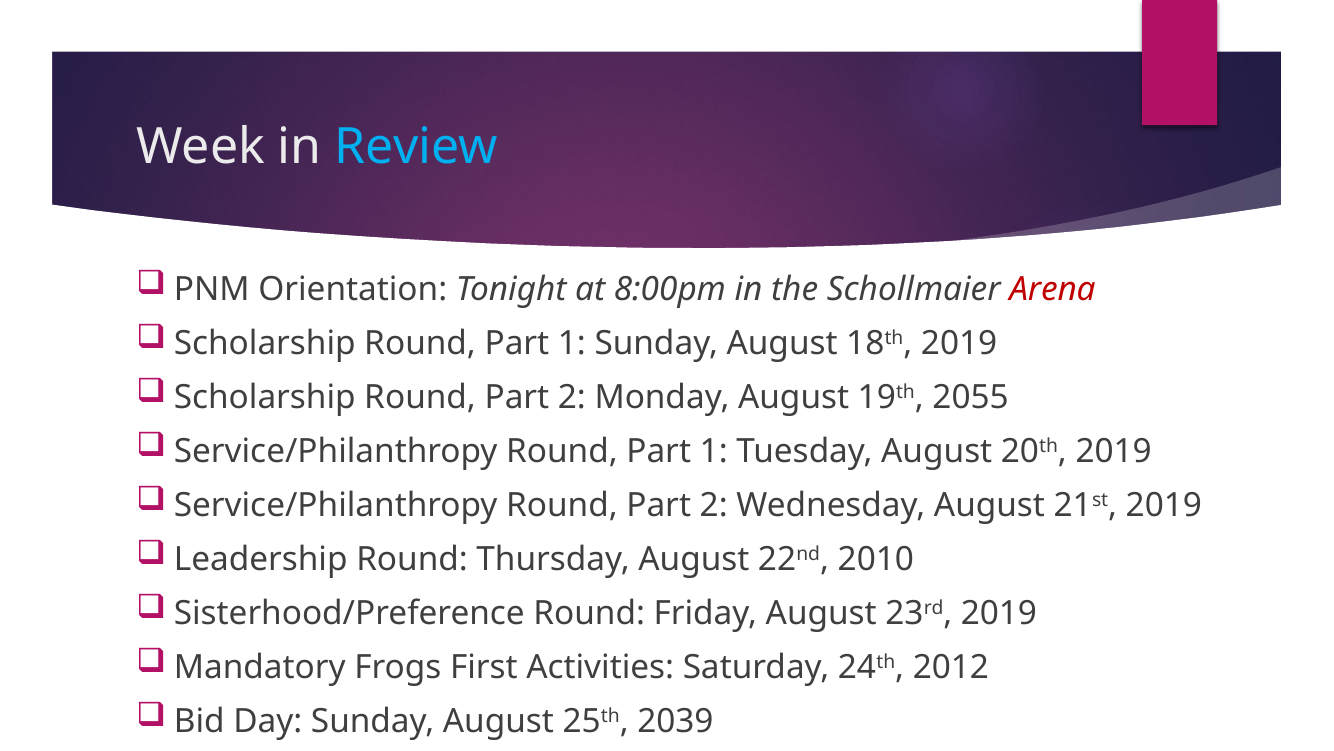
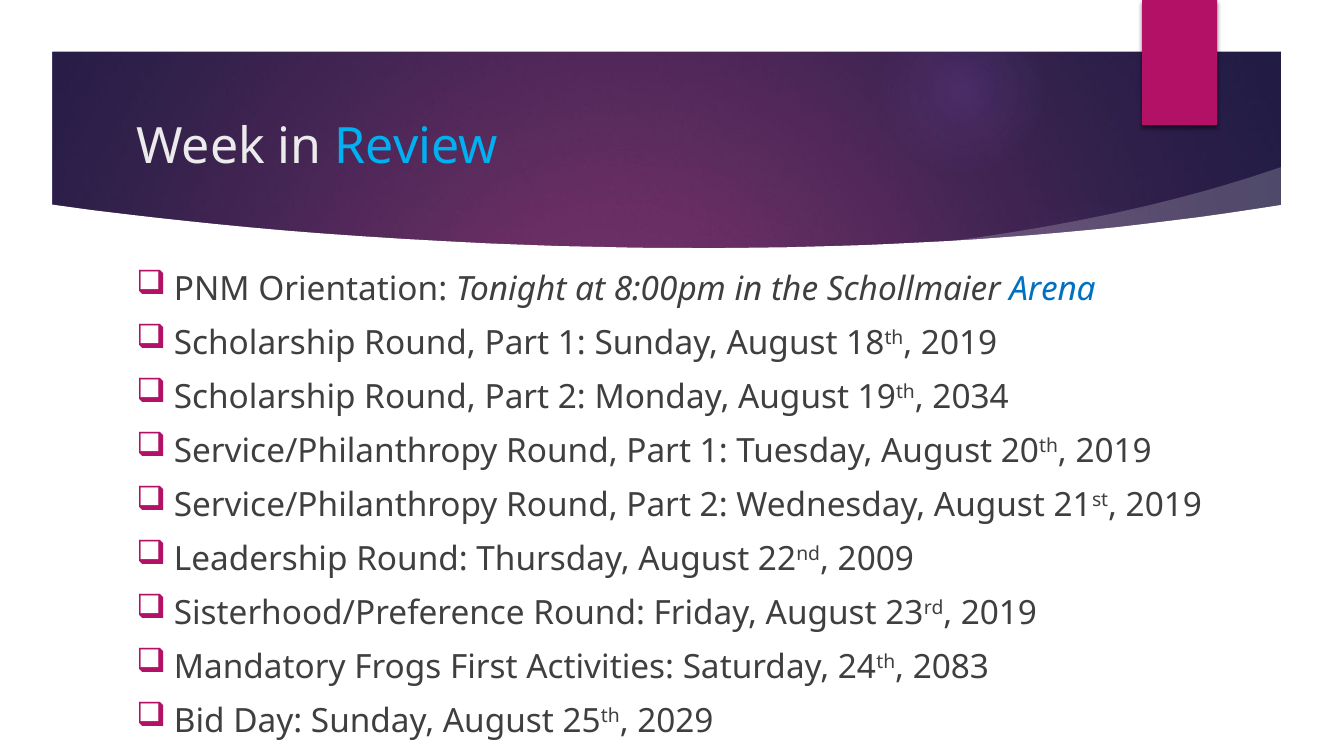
Arena colour: red -> blue (1052, 289)
2055: 2055 -> 2034 (971, 397)
2010: 2010 -> 2009 (876, 559)
2012: 2012 -> 2083 (951, 667)
2039: 2039 -> 2029 (675, 721)
